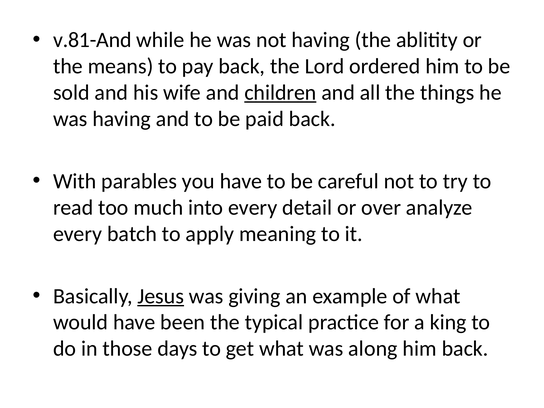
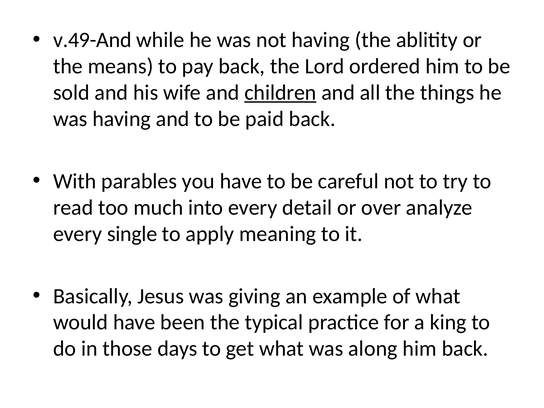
v.81-And: v.81-And -> v.49-And (92, 40)
batch: batch -> single (132, 234)
Jesus underline: present -> none (161, 296)
